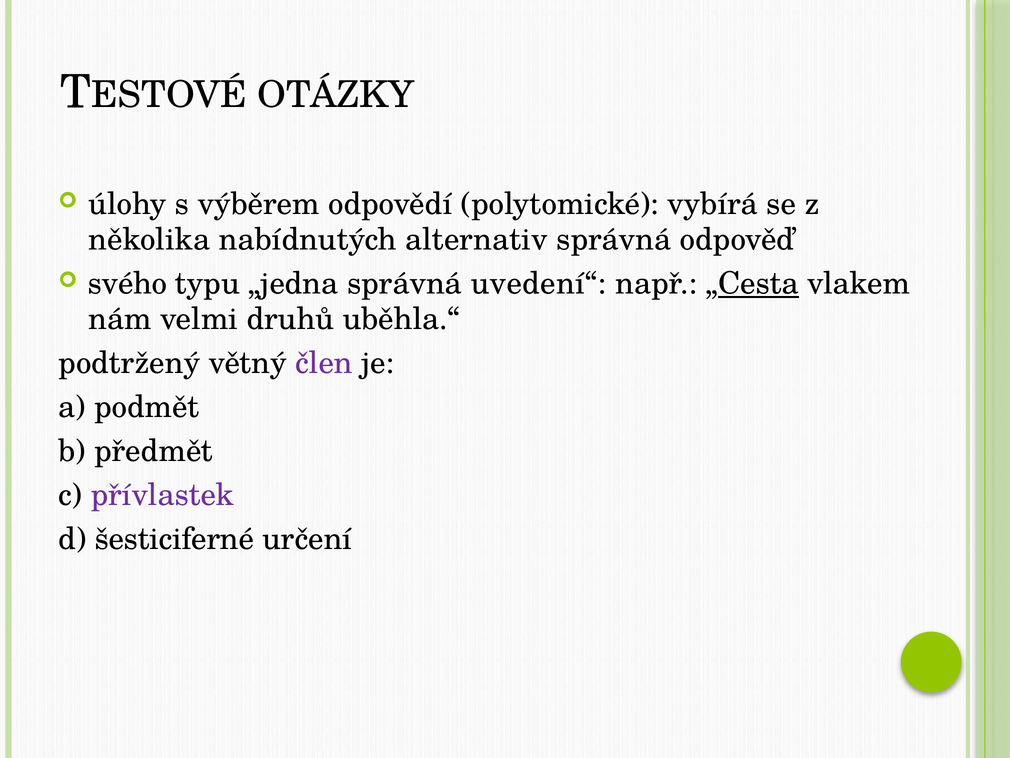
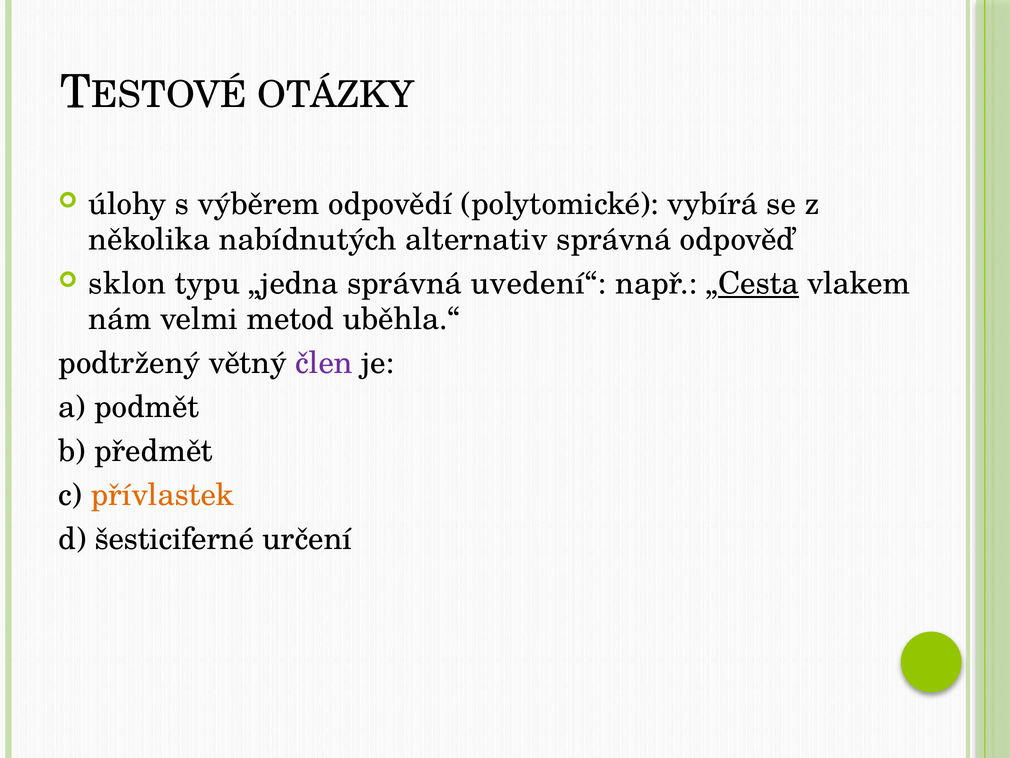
svého: svého -> sklon (127, 283)
druhů: druhů -> metod (290, 319)
přívlastek colour: purple -> orange (162, 495)
